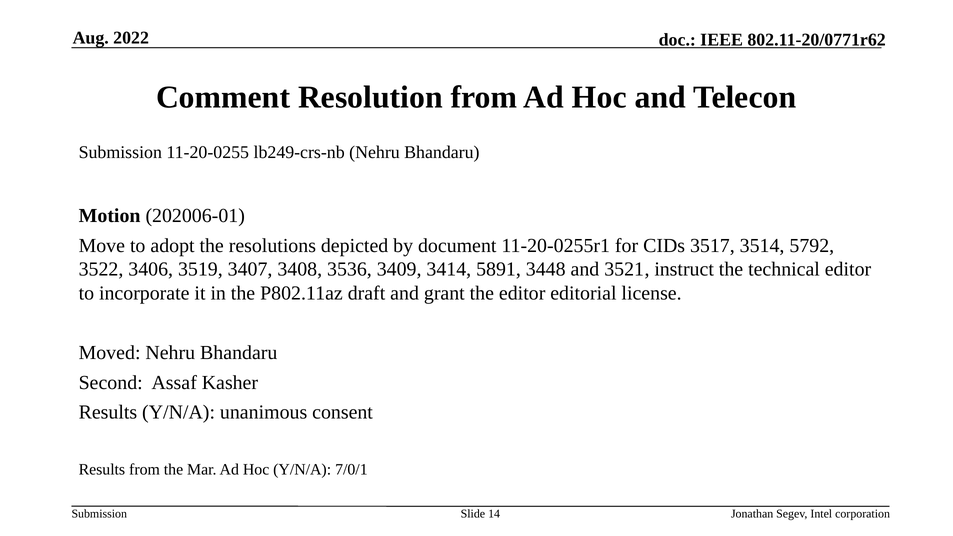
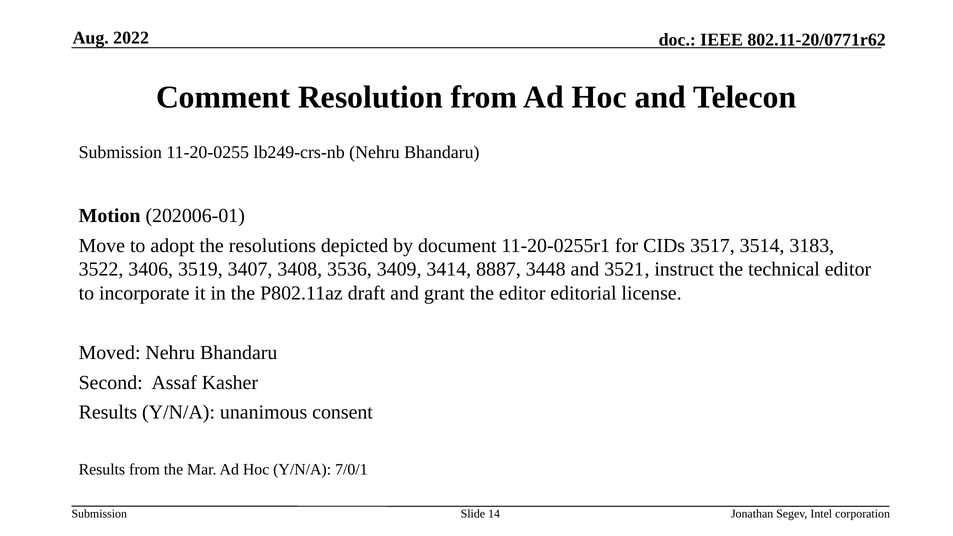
5792: 5792 -> 3183 (812, 246)
5891: 5891 -> 8887 (499, 269)
